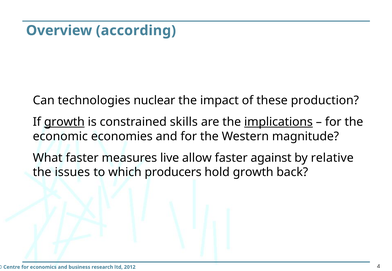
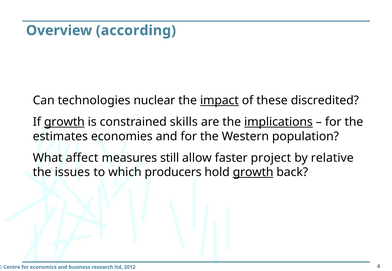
impact underline: none -> present (219, 101)
production: production -> discredited (325, 101)
economic: economic -> estimates (60, 136)
magnitude: magnitude -> population (305, 136)
What faster: faster -> affect (82, 158)
live: live -> still (170, 158)
against: against -> project (271, 158)
growth underline: none -> present (253, 172)
